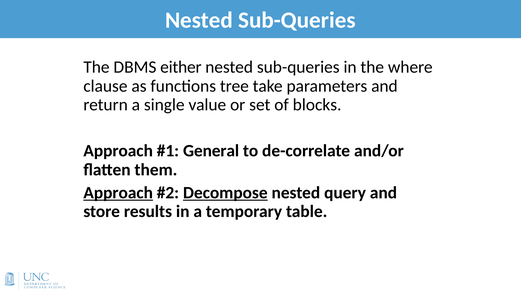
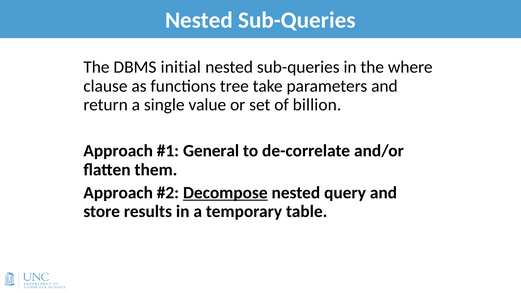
either: either -> initial (181, 67)
blocks: blocks -> billion (317, 105)
Approach underline: present -> none (118, 193)
